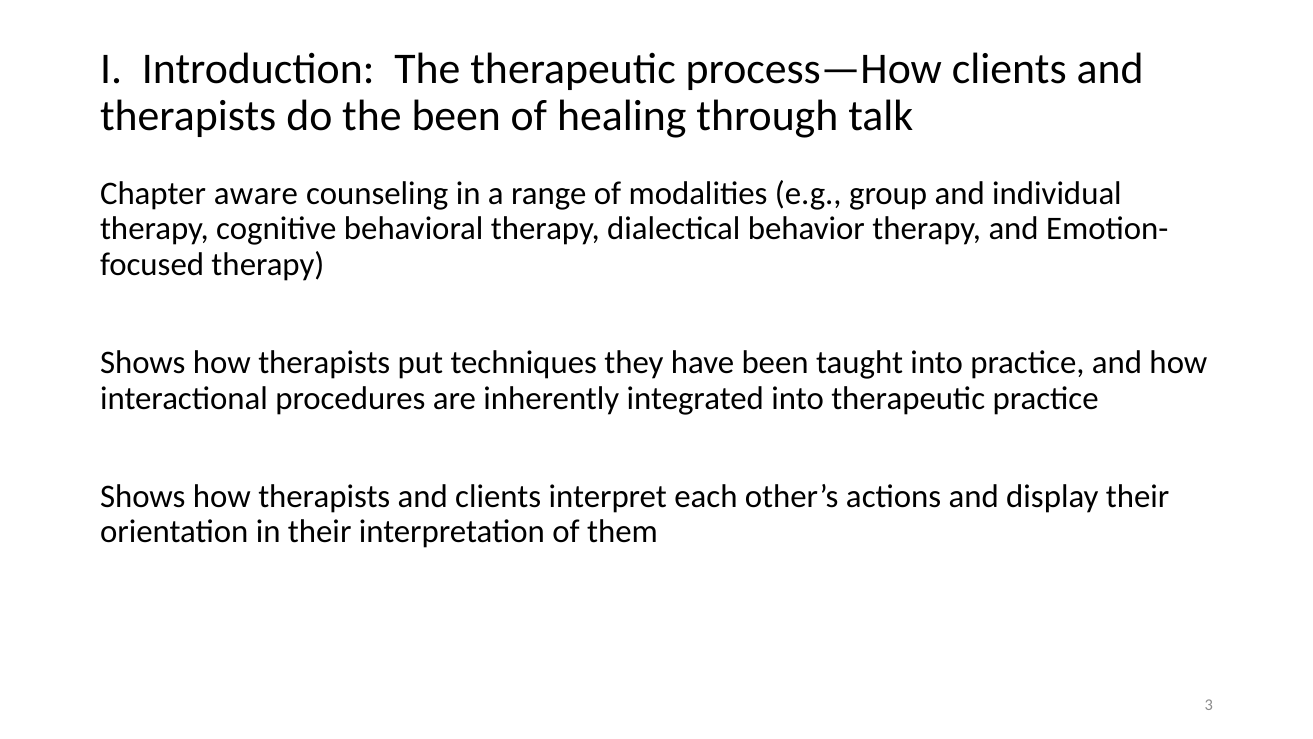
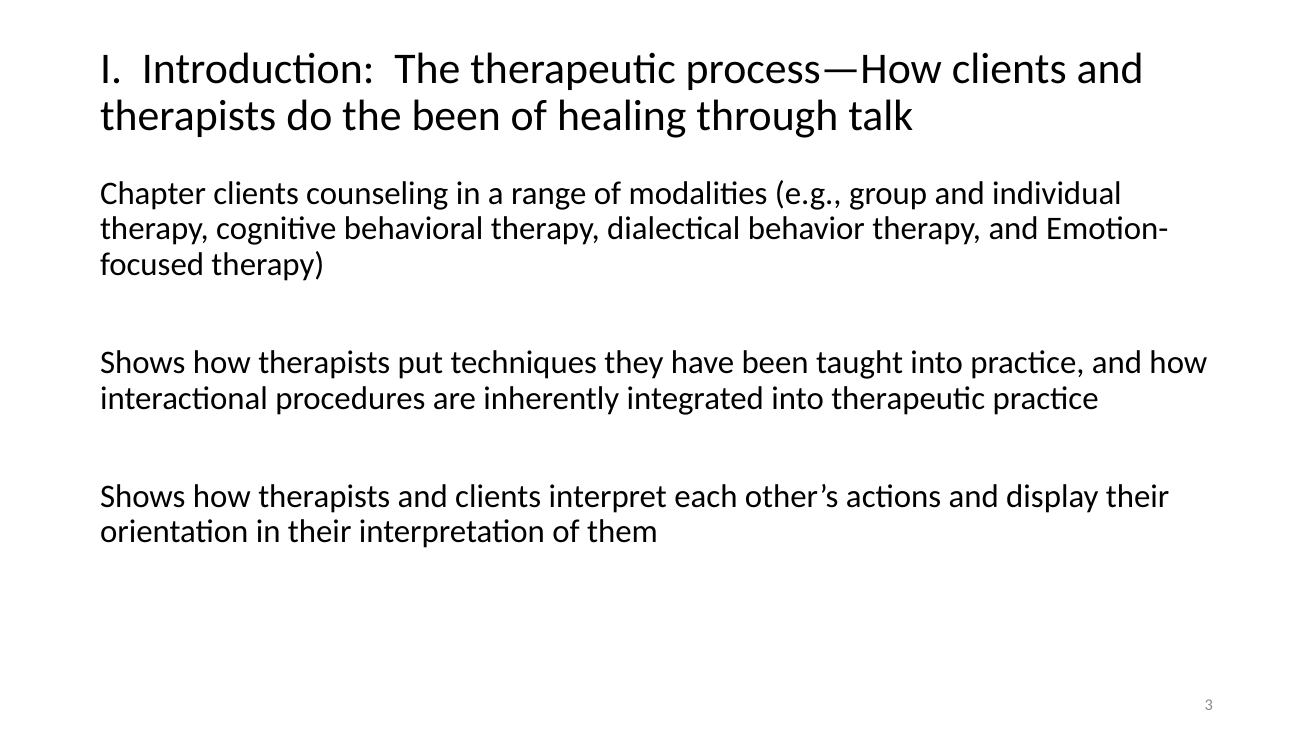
Chapter aware: aware -> clients (256, 193)
